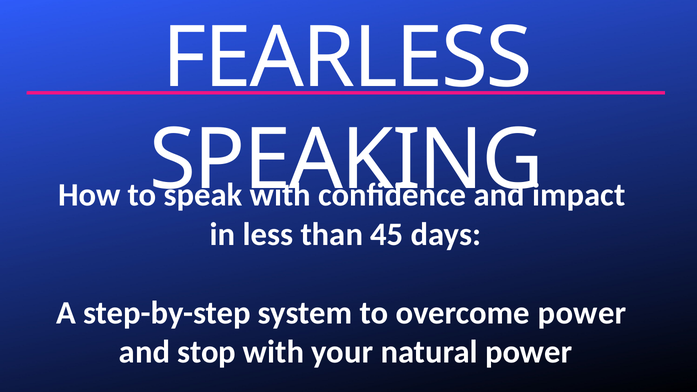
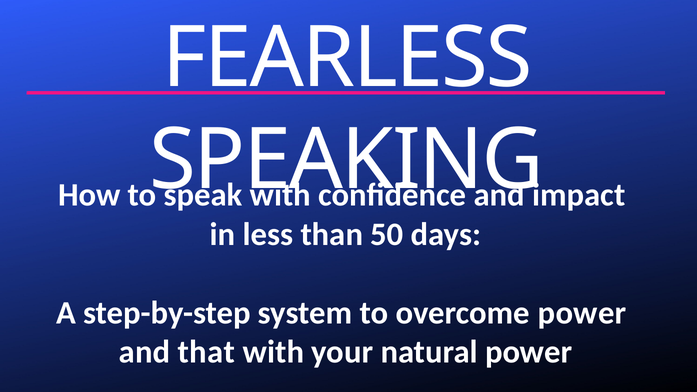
45: 45 -> 50 (387, 234)
stop: stop -> that (206, 352)
